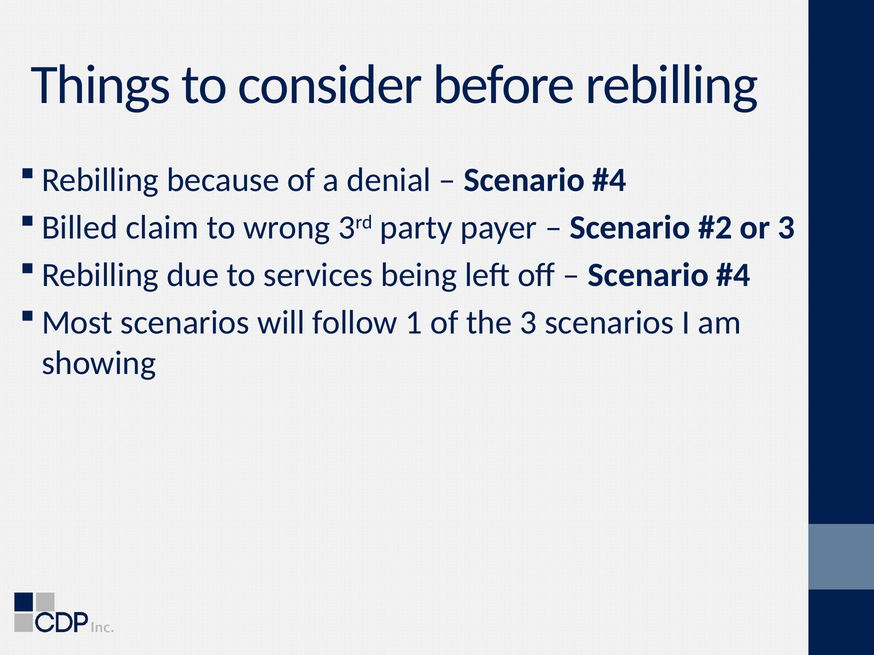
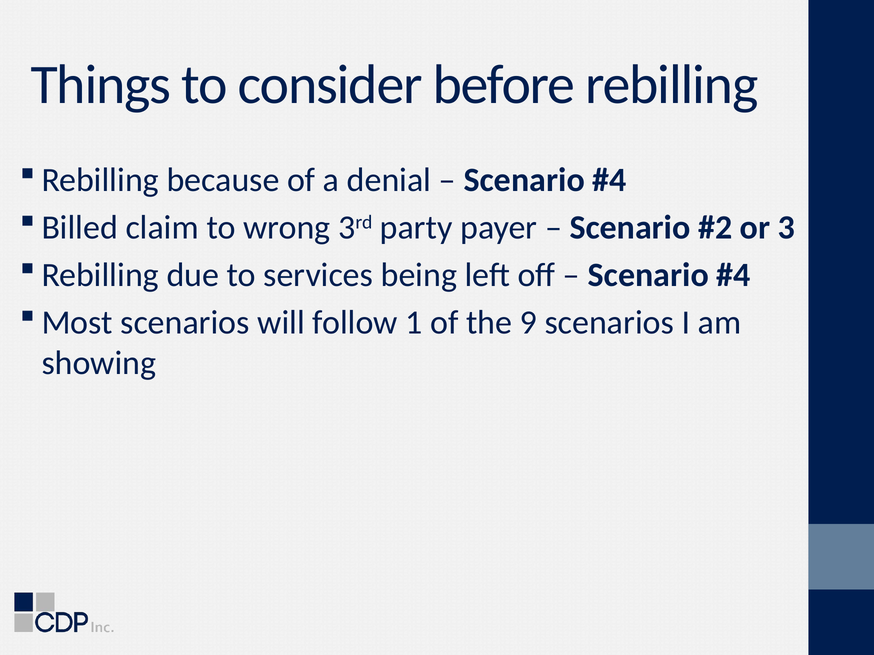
the 3: 3 -> 9 (528, 323)
